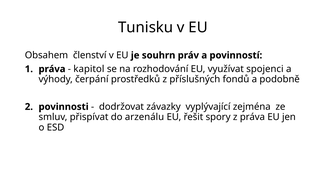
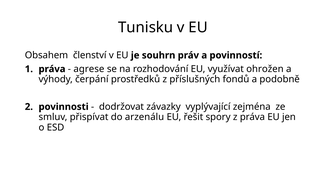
kapitol: kapitol -> agrese (89, 69)
spojenci: spojenci -> ohrožen (265, 69)
